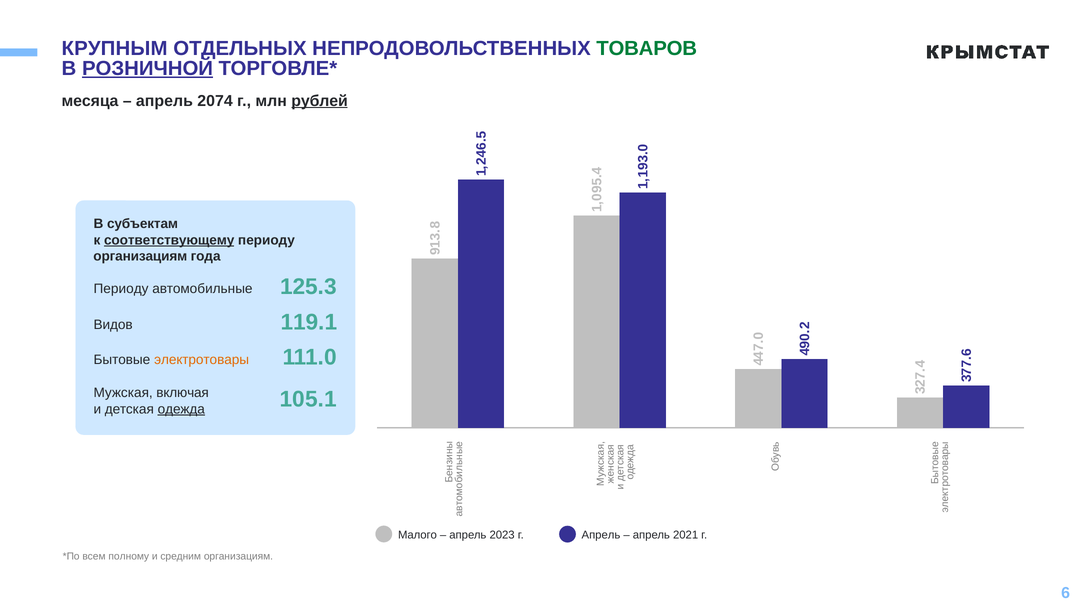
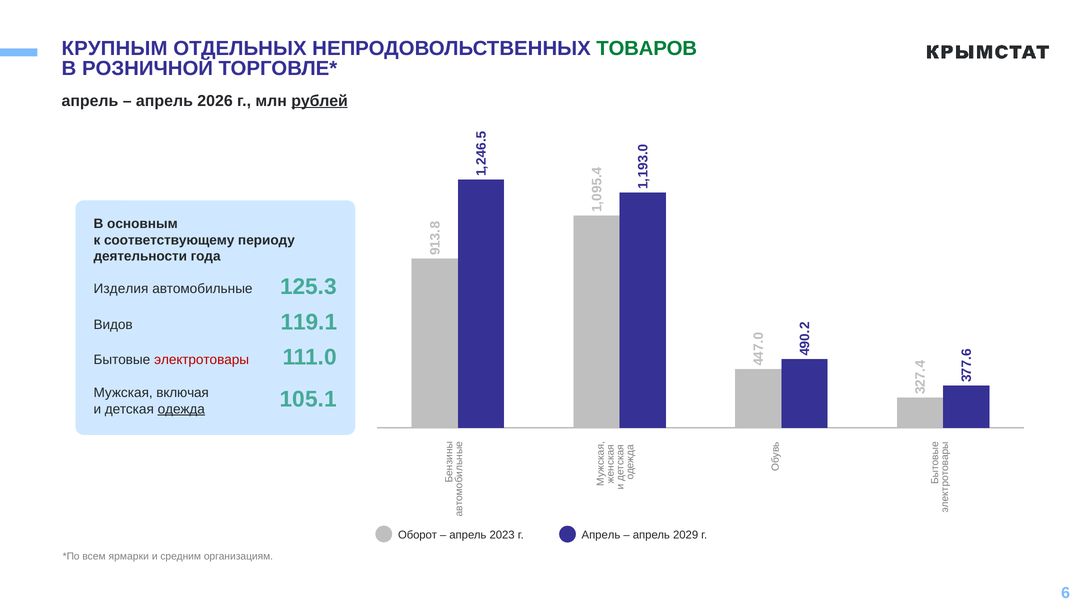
РОЗНИЧНОЙ underline: present -> none (148, 69)
месяца: месяца -> апрель (90, 101)
2074: 2074 -> 2026 (215, 101)
субъектам: субъектам -> основным (142, 224)
соответствующему underline: present -> none (169, 240)
организациям: организациям -> деятельности (140, 257)
Периоду: Периоду -> Изделия (121, 289)
электротовары colour: orange -> red (202, 360)
Малого: Малого -> Оборот (418, 535)
2021: 2021 -> 2029 (686, 535)
полному: полному -> ярмарки (129, 557)
